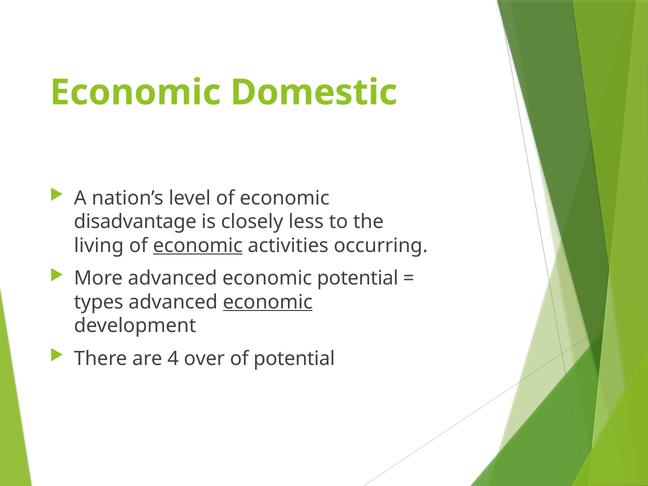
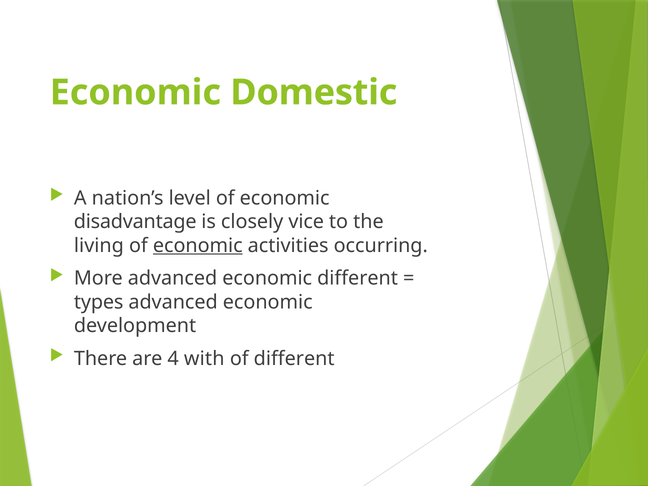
less: less -> vice (306, 222)
economic potential: potential -> different (358, 278)
economic underline: present -> none (268, 302)
over: over -> with (204, 359)
of potential: potential -> different (294, 359)
